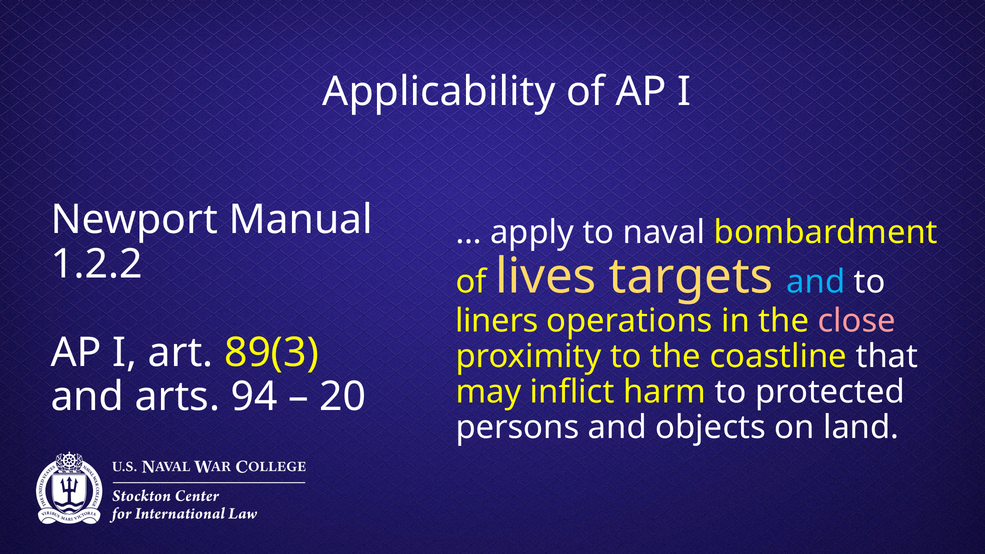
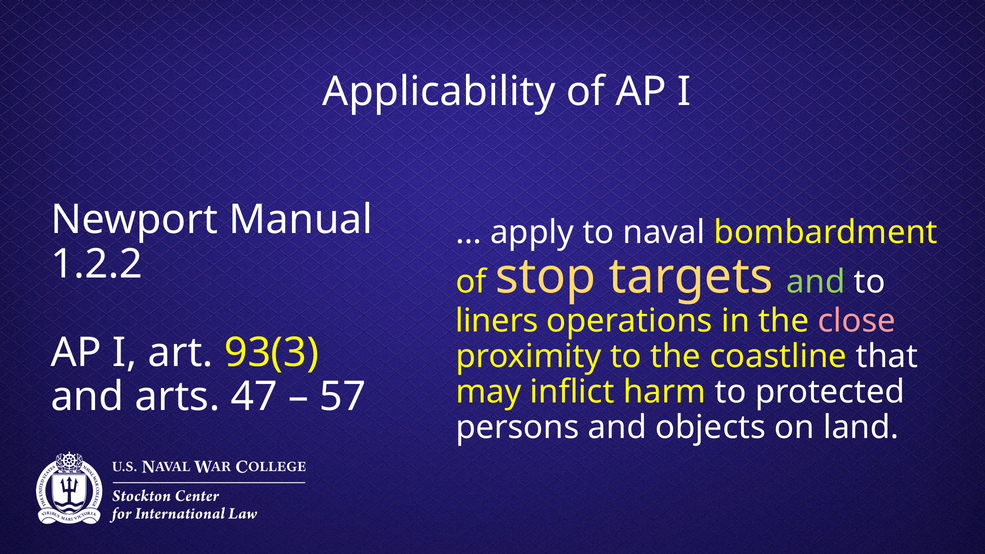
lives: lives -> stop (546, 277)
and colour: light blue -> light green (816, 282)
89(3: 89(3 -> 93(3 (272, 353)
94: 94 -> 47 (254, 397)
20: 20 -> 57 (343, 397)
